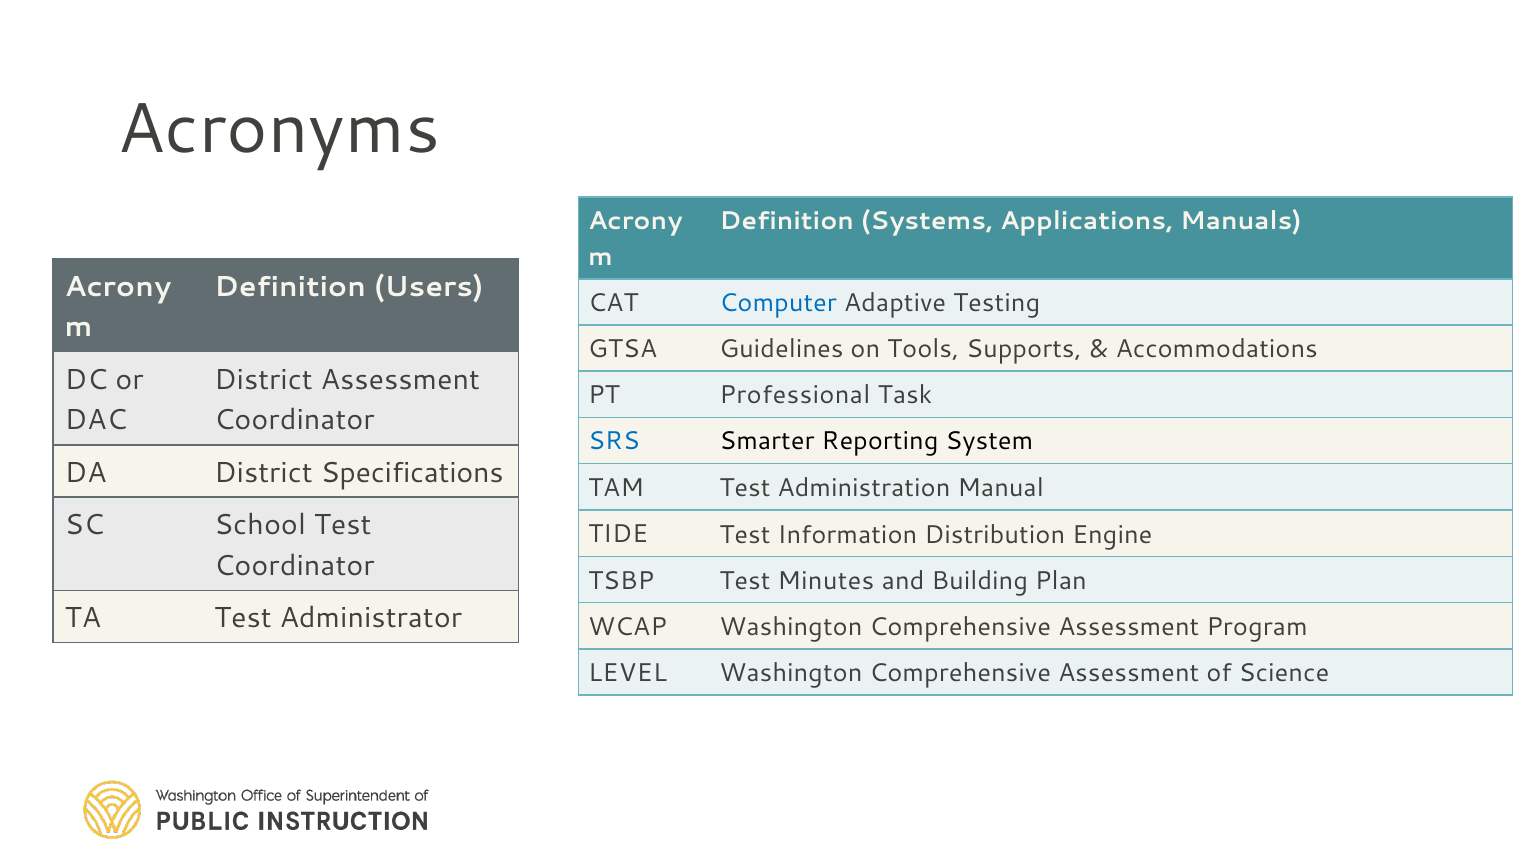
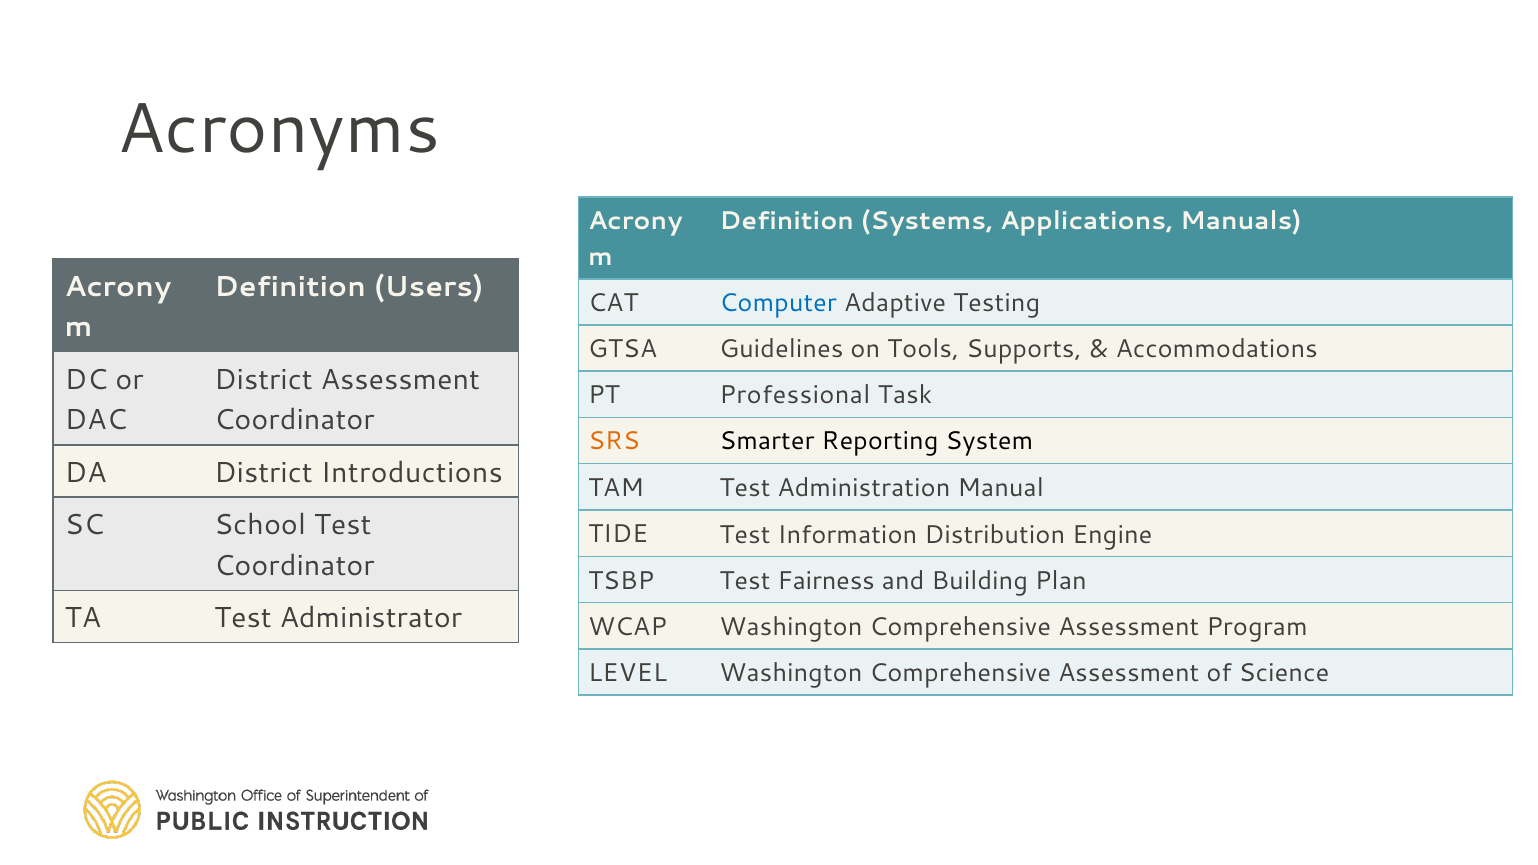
SRS colour: blue -> orange (614, 441)
Specifications: Specifications -> Introductions (412, 473)
Minutes: Minutes -> Fairness (826, 581)
